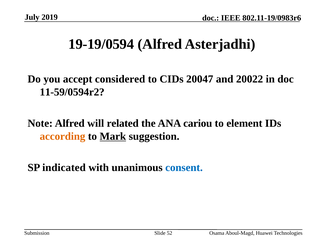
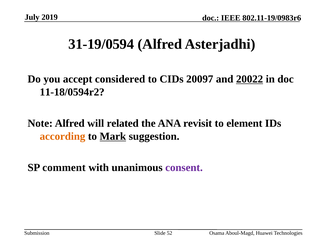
19-19/0594: 19-19/0594 -> 31-19/0594 (101, 44)
20047: 20047 -> 20097 (200, 79)
20022 underline: none -> present (250, 79)
11-59/0594r2: 11-59/0594r2 -> 11-18/0594r2 (72, 92)
cariou: cariou -> revisit (198, 123)
indicated: indicated -> comment (64, 168)
consent colour: blue -> purple (184, 168)
